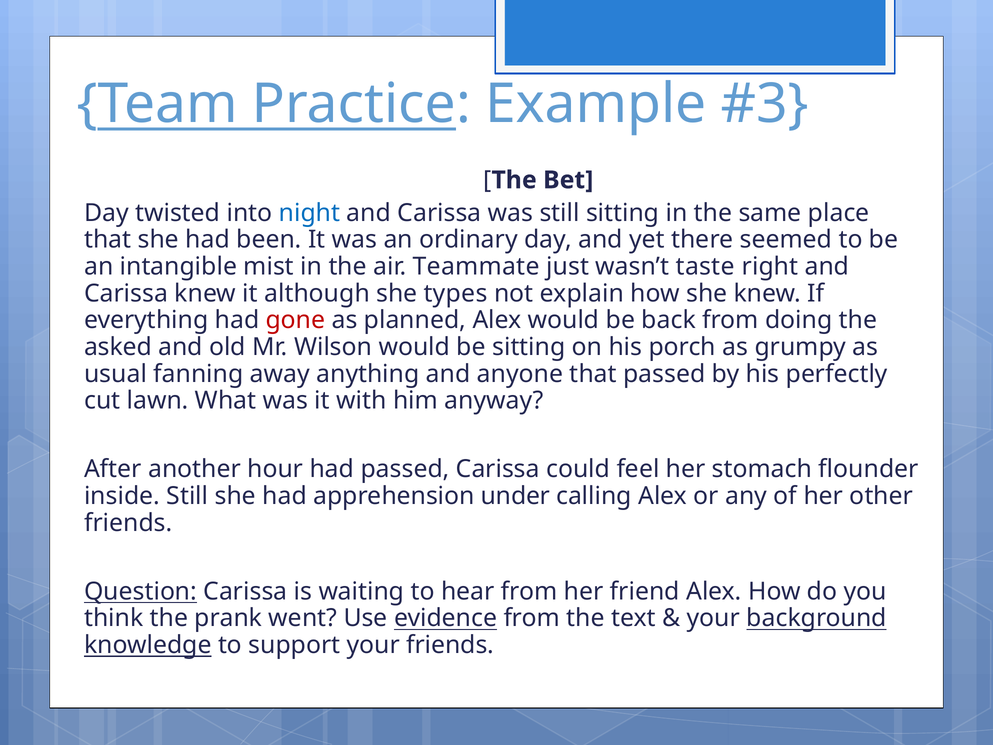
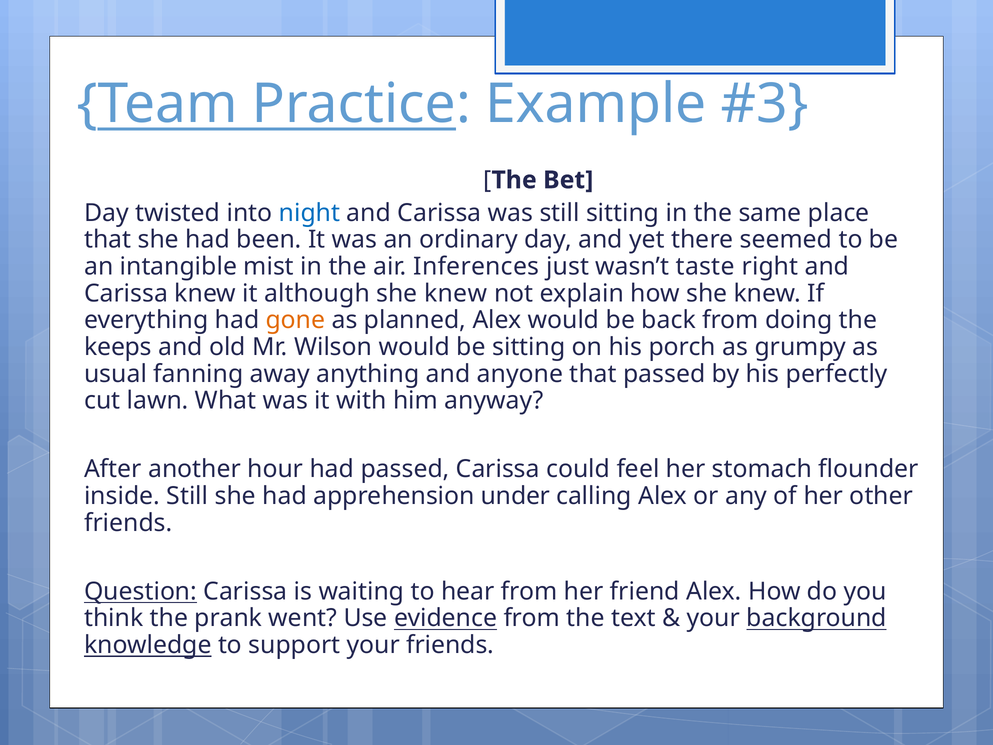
Teammate: Teammate -> Inferences (476, 266)
although she types: types -> knew (456, 293)
gone colour: red -> orange (296, 320)
asked: asked -> keeps (118, 347)
